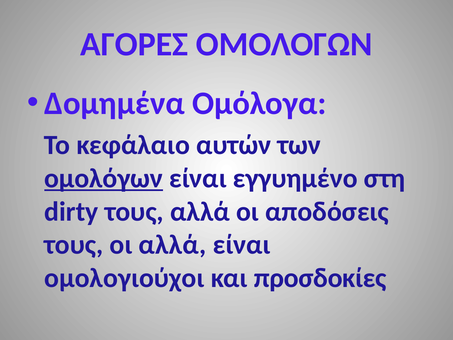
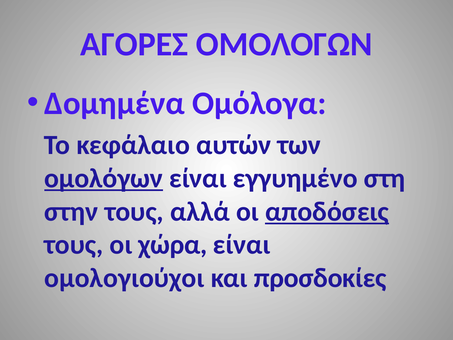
dirty: dirty -> στην (71, 211)
αποδόσεις underline: none -> present (327, 211)
οι αλλά: αλλά -> χώρα (173, 245)
